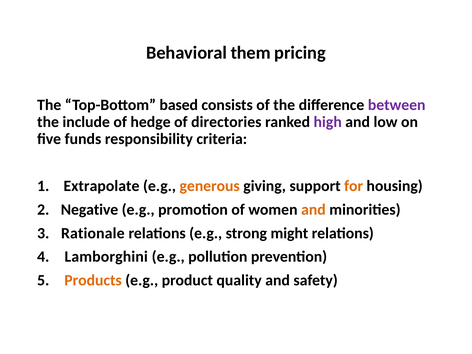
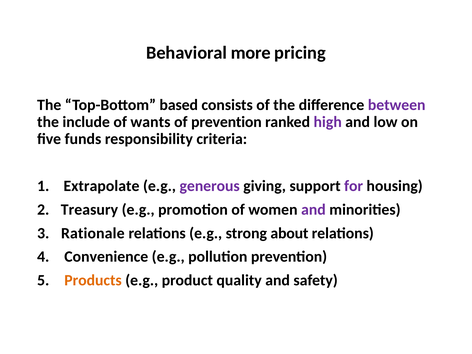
them: them -> more (251, 53)
hedge: hedge -> wants (150, 122)
of directories: directories -> prevention (226, 122)
generous colour: orange -> purple (210, 186)
for colour: orange -> purple (354, 186)
Negative: Negative -> Treasury (89, 210)
and colour: orange -> purple (313, 210)
might: might -> about (289, 233)
Lamborghini: Lamborghini -> Convenience (106, 257)
